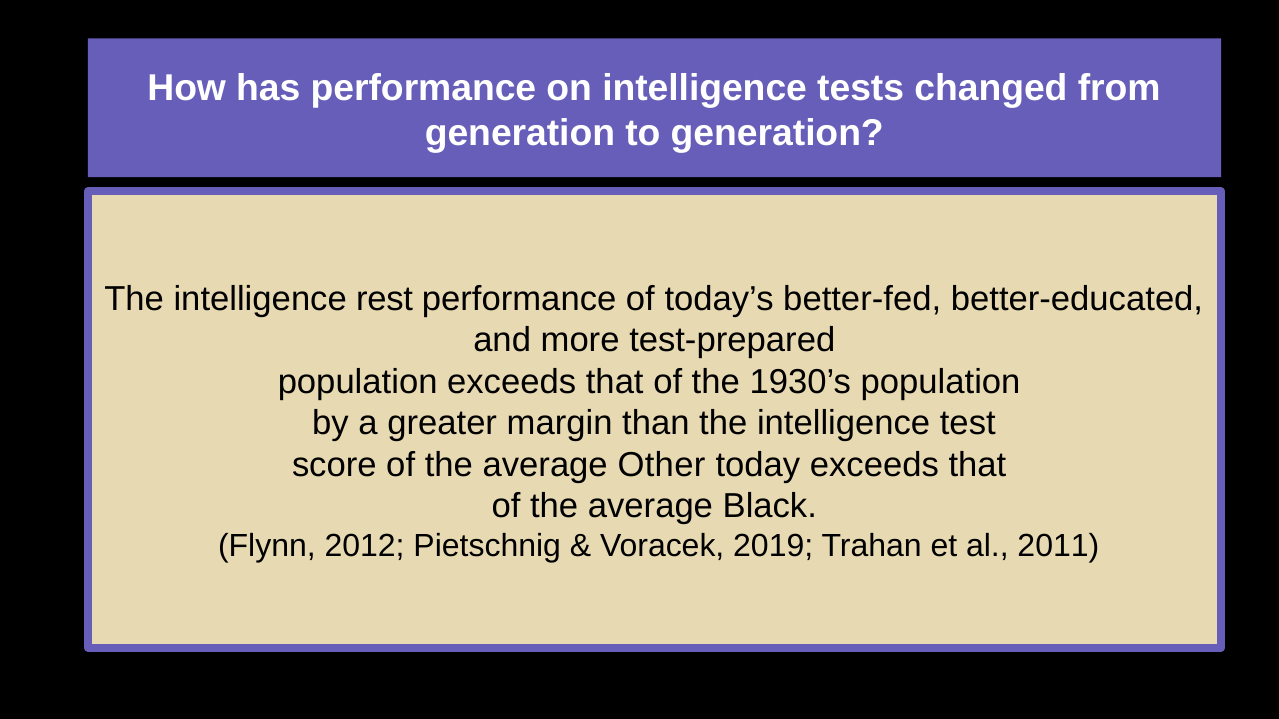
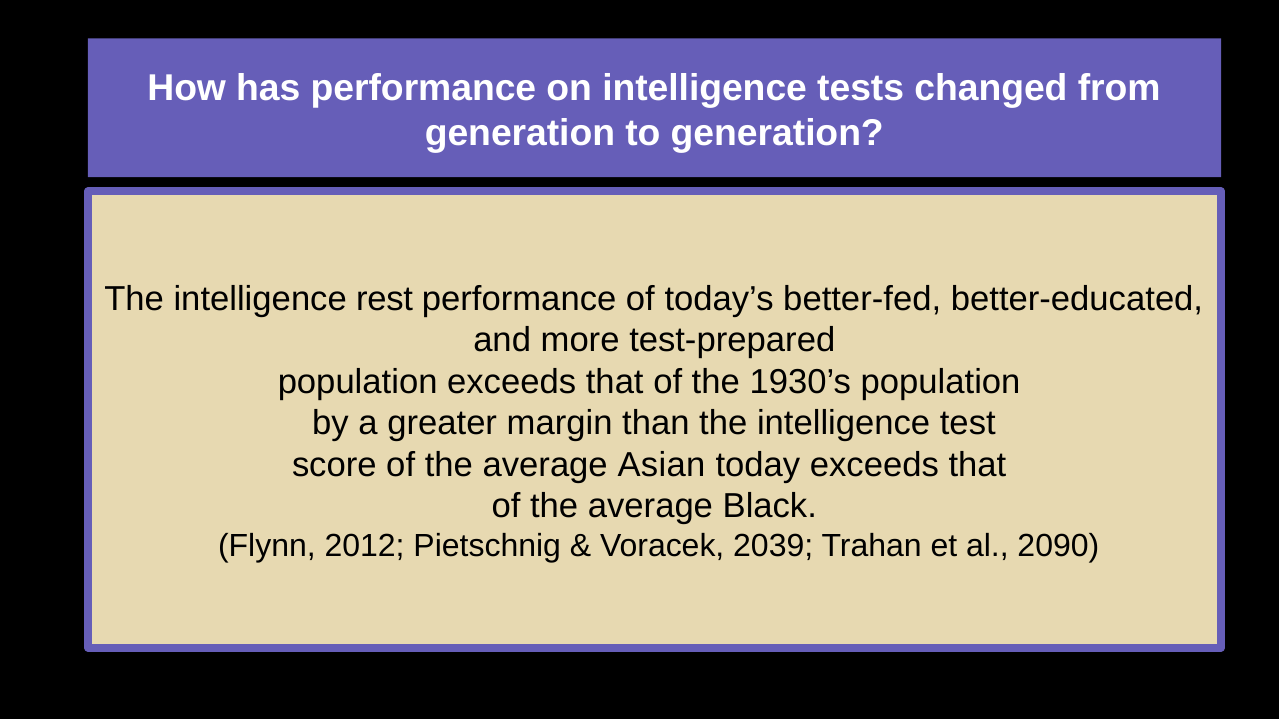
Other: Other -> Asian (661, 465)
2019: 2019 -> 2039 (773, 547)
2011: 2011 -> 2090 (1058, 547)
